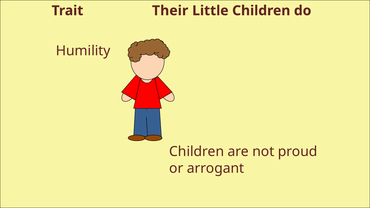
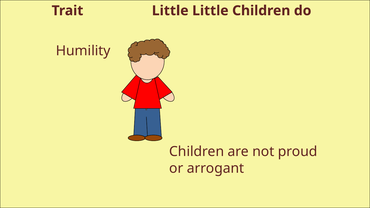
Trait Their: Their -> Little (170, 11)
